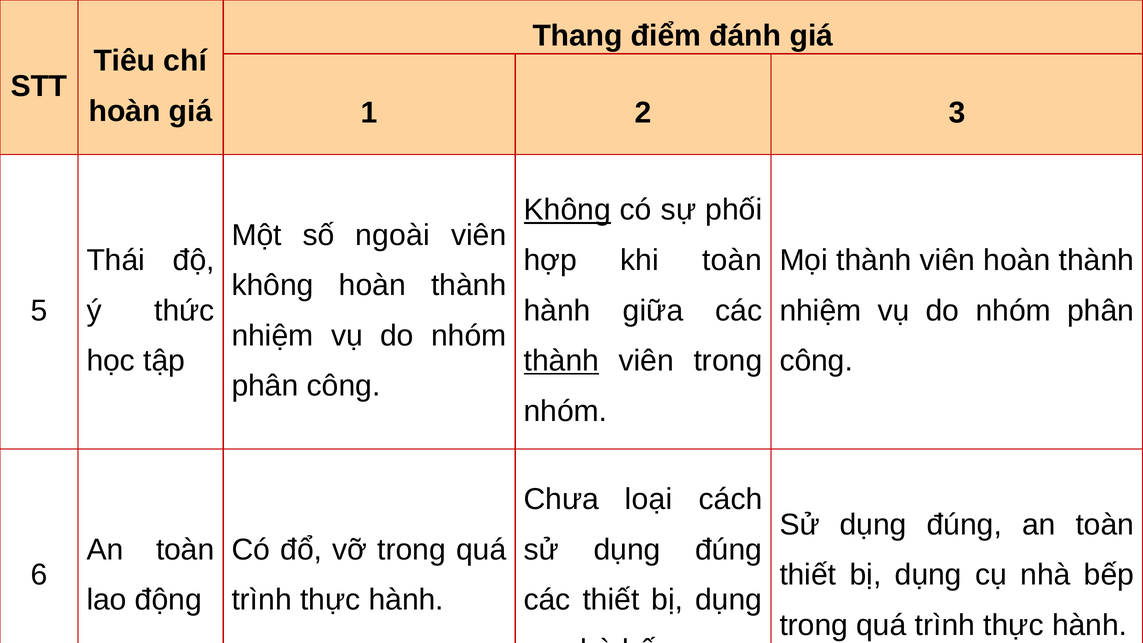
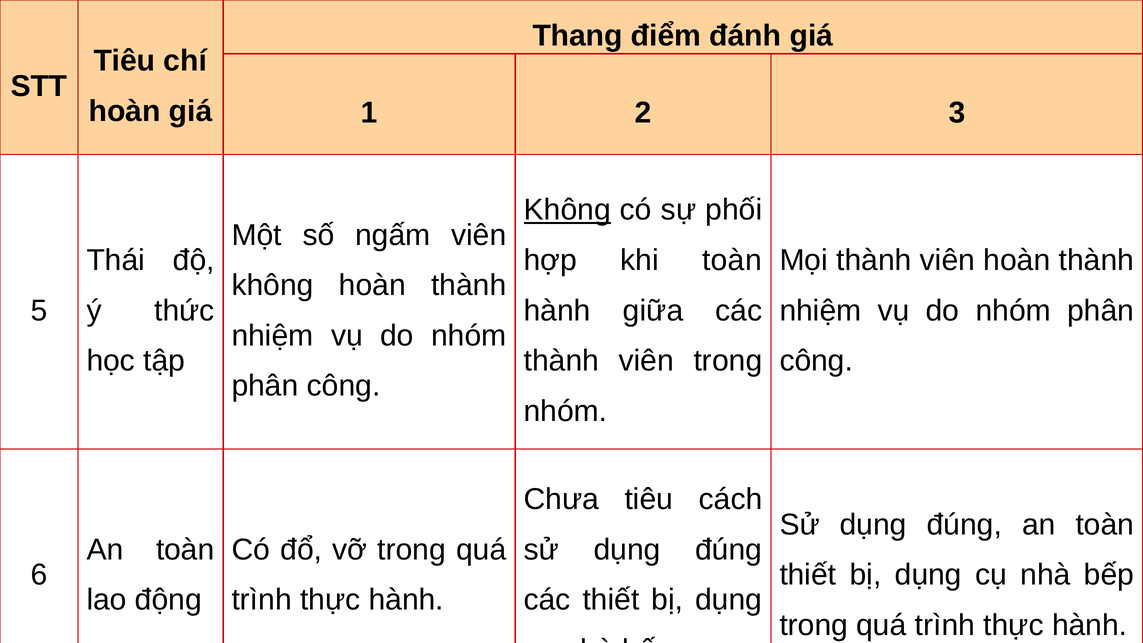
ngoài: ngoài -> ngấm (393, 235)
thành underline: present -> none (561, 361)
Chưa loại: loại -> tiêu (649, 499)
